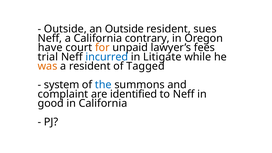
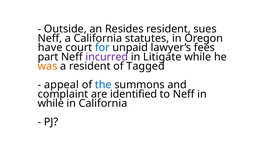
an Outside: Outside -> Resides (124, 29)
contrary: contrary -> statutes (147, 38)
for colour: orange -> blue (102, 48)
trial: trial -> part (48, 57)
incurred colour: blue -> purple (107, 57)
system: system -> appeal (62, 85)
good: good -> while (51, 103)
